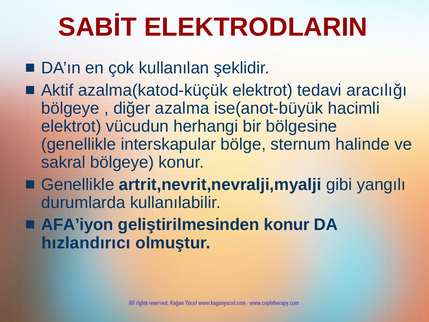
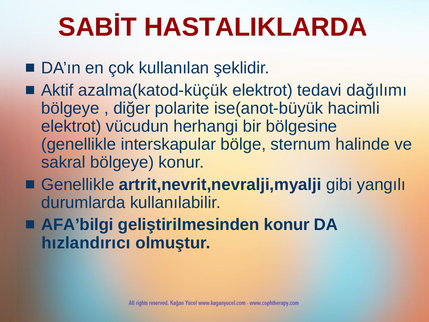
ELEKTRODLARIN: ELEKTRODLARIN -> HASTALIKLARDA (256, 27)
aracılığı: aracılığı -> dağılımı (377, 90)
azalma: azalma -> polarite (182, 108)
AFA’iyon: AFA’iyon -> AFA’bilgi (77, 225)
